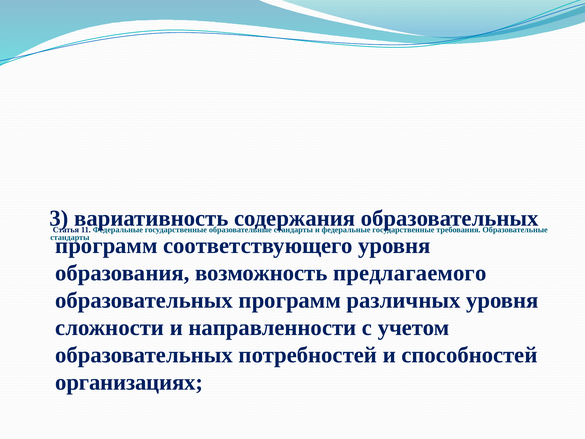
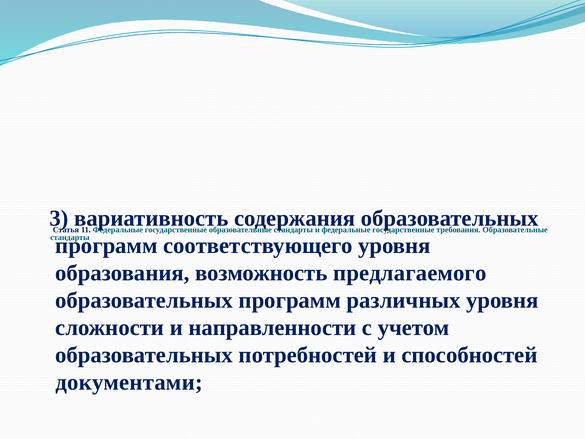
организациях: организациях -> документами (129, 382)
